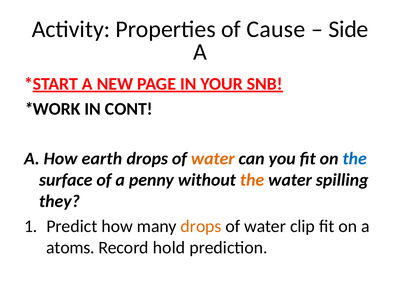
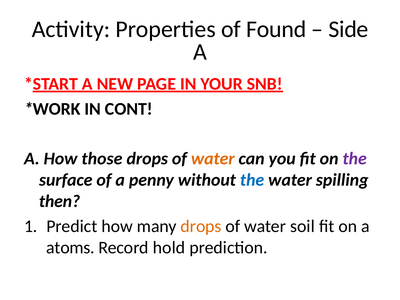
Cause: Cause -> Found (276, 29)
earth: earth -> those (102, 159)
the colour: blue -> purple (355, 159)
the colour: orange -> blue (252, 180)
they: they -> then (60, 201)
clip: clip -> soil (302, 226)
